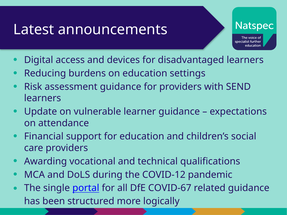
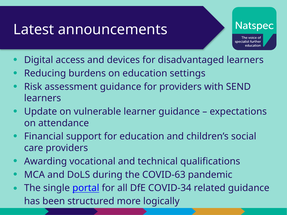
COVID-12: COVID-12 -> COVID-63 (164, 175)
COVID-67: COVID-67 -> COVID-34 (170, 188)
